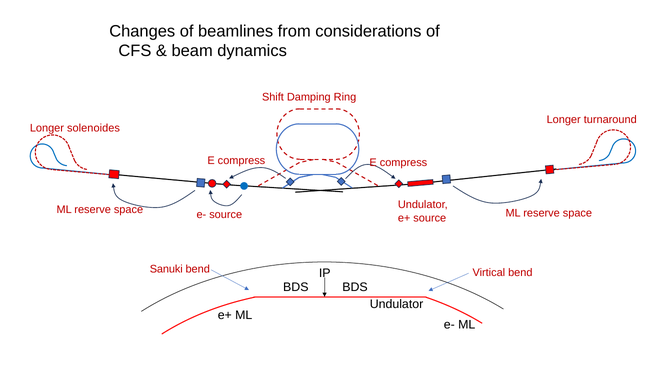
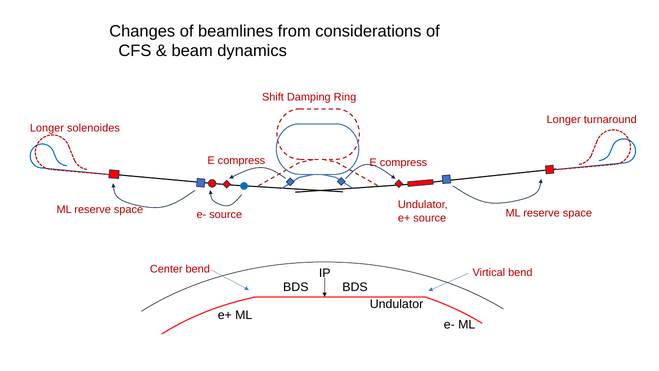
Sanuki: Sanuki -> Center (166, 269)
